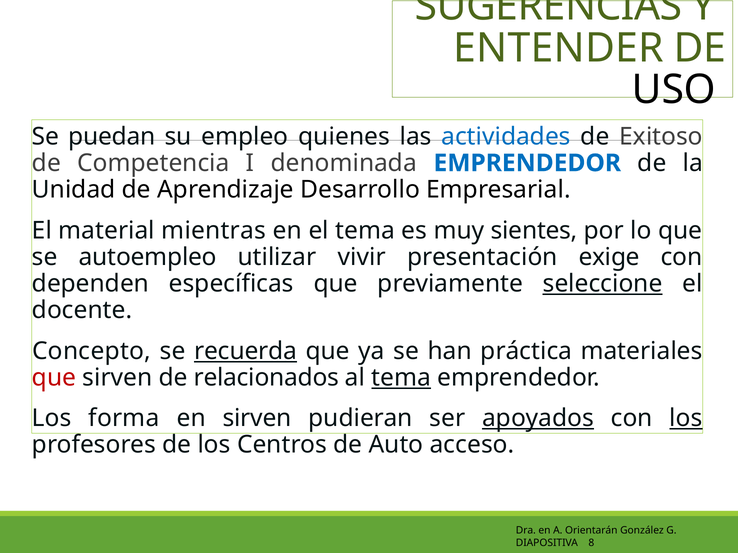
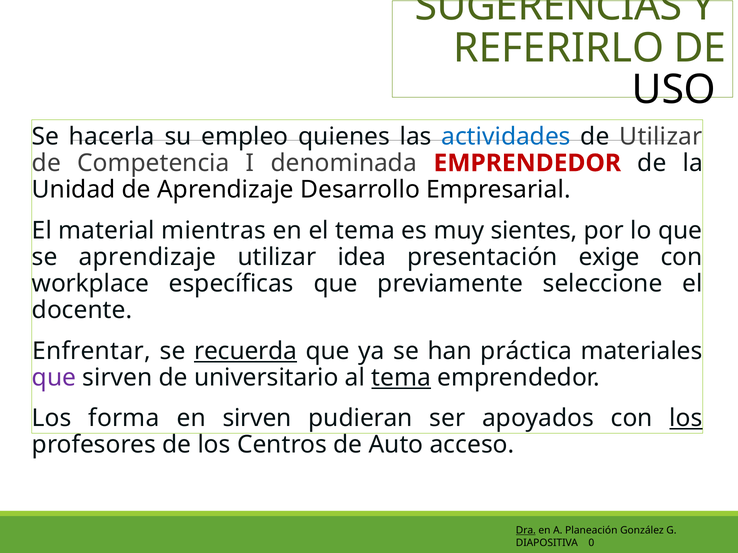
ENTENDER: ENTENDER -> REFERIRLO (559, 48)
puedan: puedan -> hacerla (112, 137)
de Exitoso: Exitoso -> Utilizar (661, 137)
EMPRENDEDOR colour: blue -> red (527, 163)
se autoempleo: autoempleo -> aprendizaje (148, 257)
vivir: vivir -> idea (362, 257)
dependen: dependen -> workplace (91, 284)
seleccione underline: present -> none (603, 284)
Concepto: Concepto -> Enfrentar (91, 351)
que colour: red -> purple (54, 378)
relacionados: relacionados -> universitario (266, 378)
apoyados underline: present -> none (538, 419)
Dra underline: none -> present (526, 531)
Orientarán: Orientarán -> Planeación (591, 531)
8: 8 -> 0 (591, 543)
